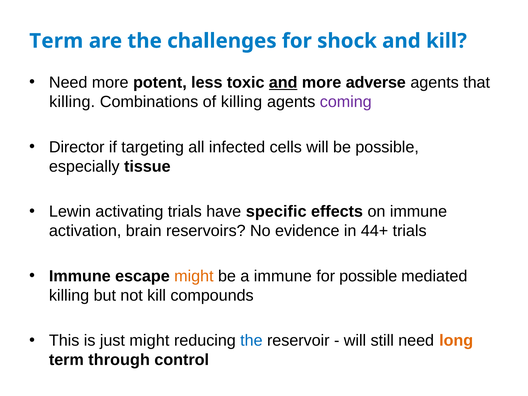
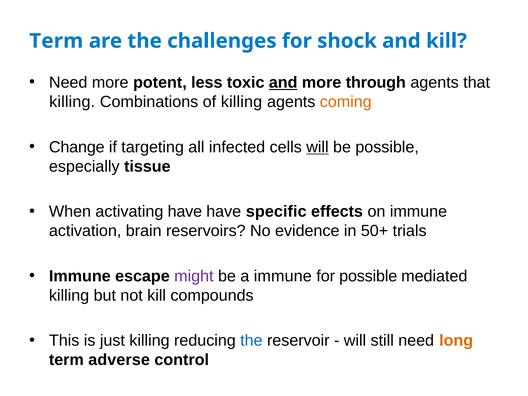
adverse: adverse -> through (376, 83)
coming colour: purple -> orange (346, 102)
Director: Director -> Change (77, 147)
will underline: none -> present (317, 147)
Lewin: Lewin -> When (70, 212)
activating trials: trials -> have (185, 212)
44+: 44+ -> 50+ (375, 231)
might colour: orange -> purple (194, 276)
just might: might -> killing (150, 341)
through: through -> adverse (119, 360)
